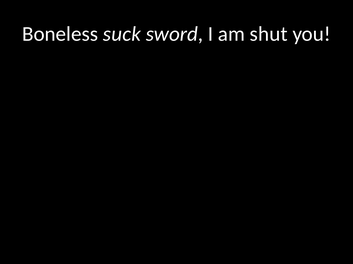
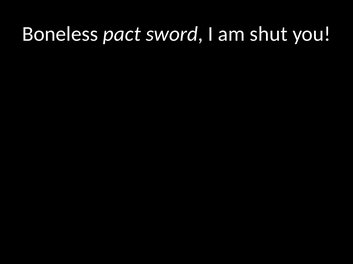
suck: suck -> pact (122, 34)
